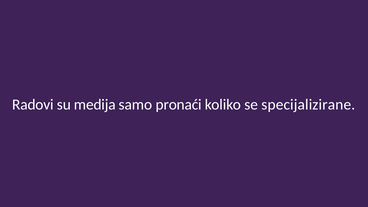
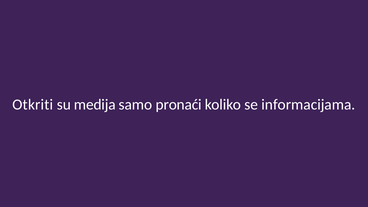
Radovi: Radovi -> Otkriti (33, 105)
specijalizirane: specijalizirane -> informacijama (308, 105)
